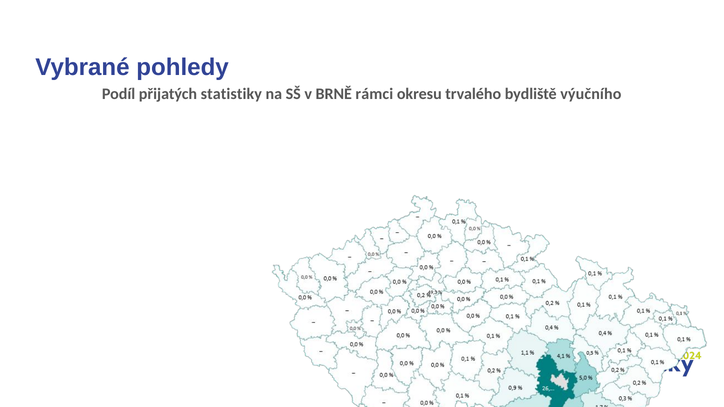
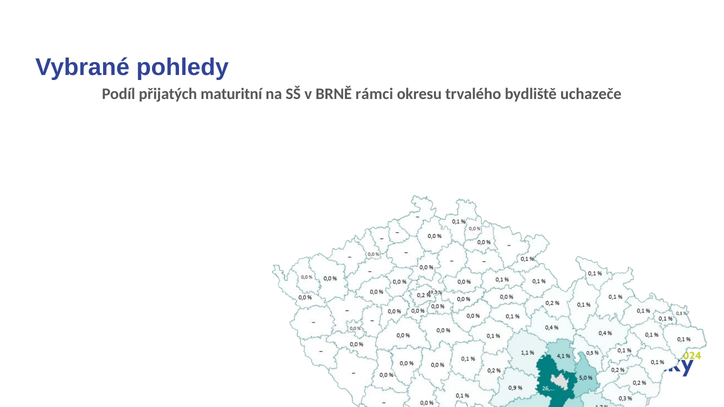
statistiky: statistiky -> maturitní (231, 94)
výučního: výučního -> uchazeče (591, 94)
